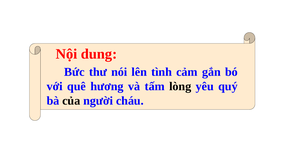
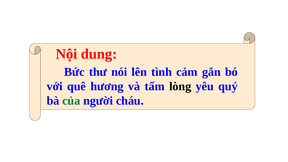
của colour: black -> green (71, 101)
